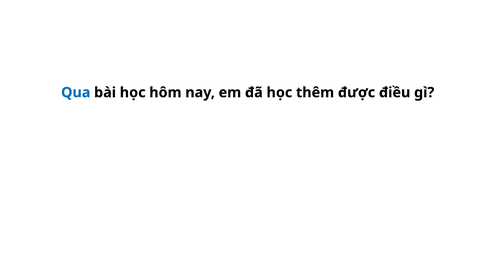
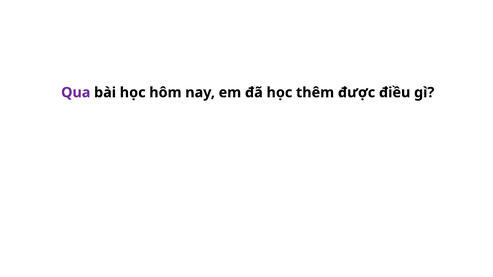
Qua colour: blue -> purple (76, 93)
